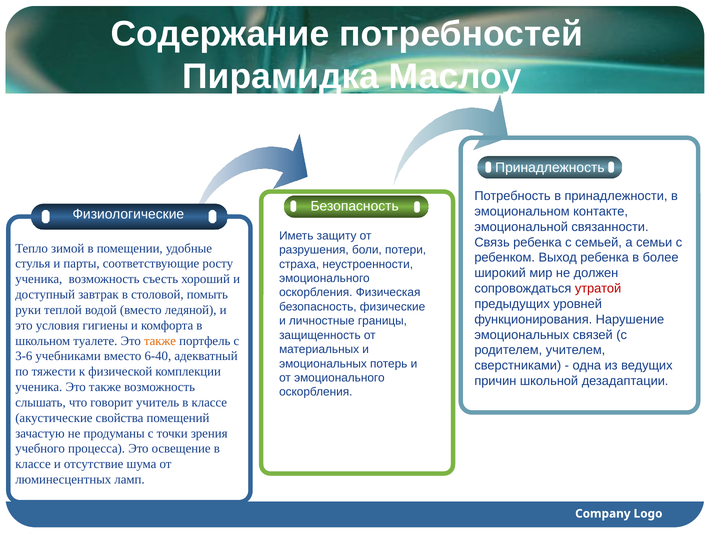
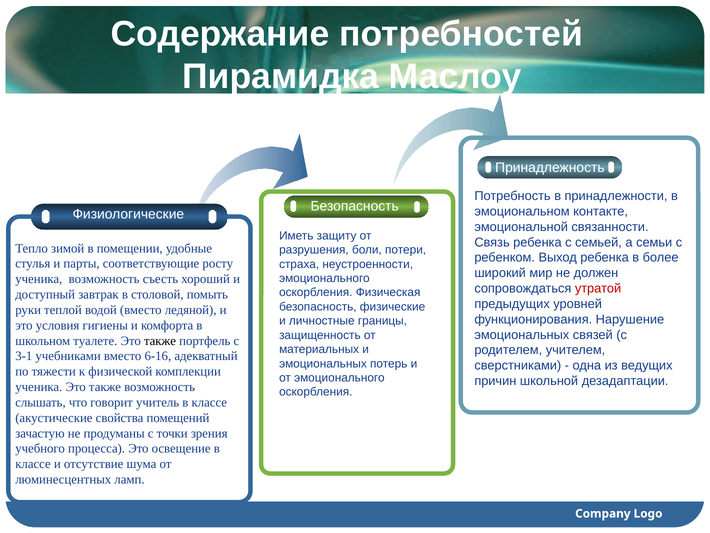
также colour: orange -> black (160, 340)
3-6: 3-6 -> 3-1 (24, 356)
6-40: 6-40 -> 6-16 (158, 356)
